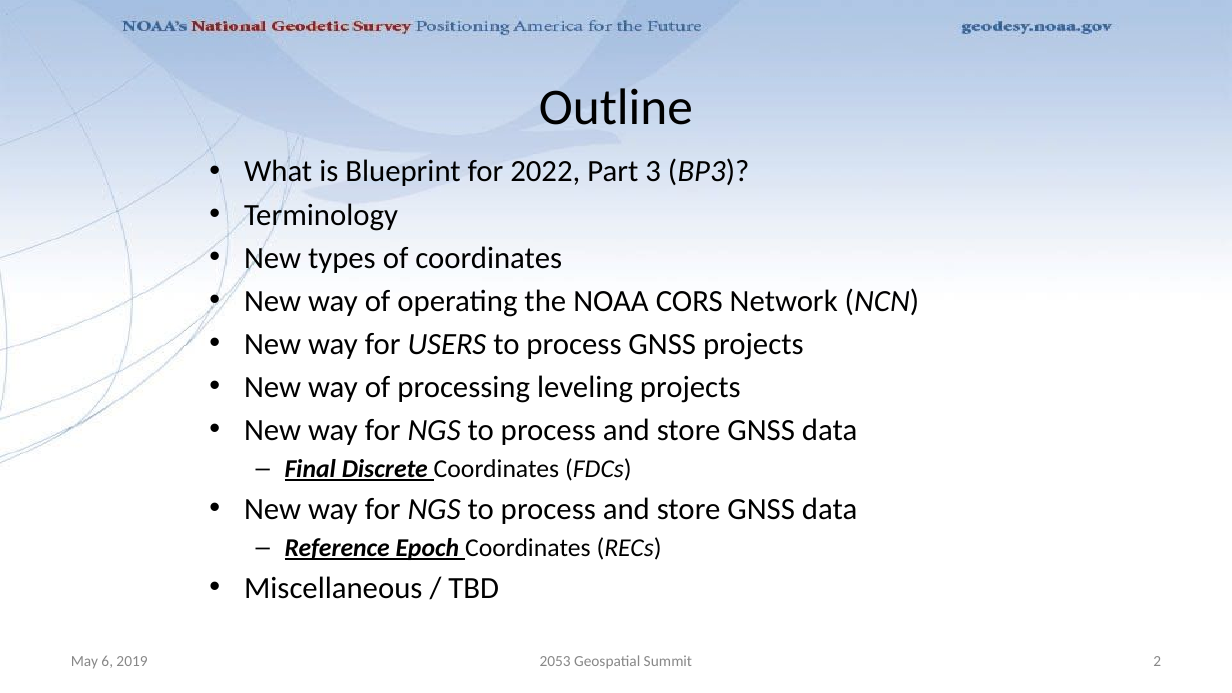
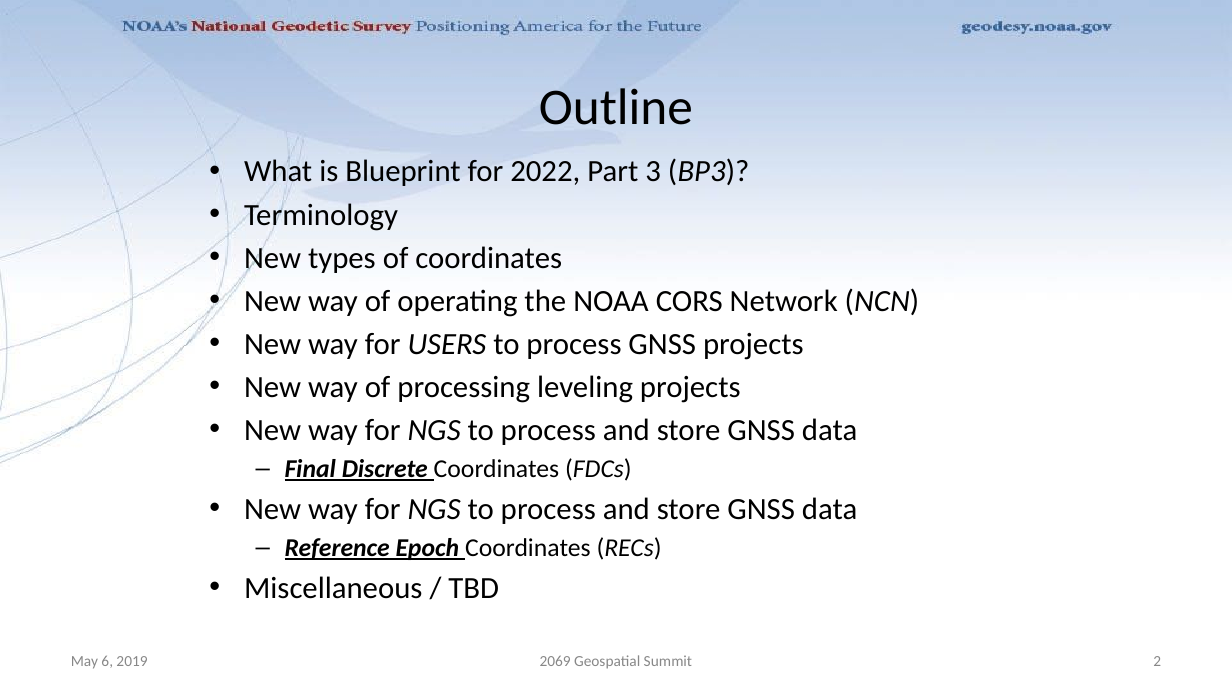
2053: 2053 -> 2069 (555, 662)
